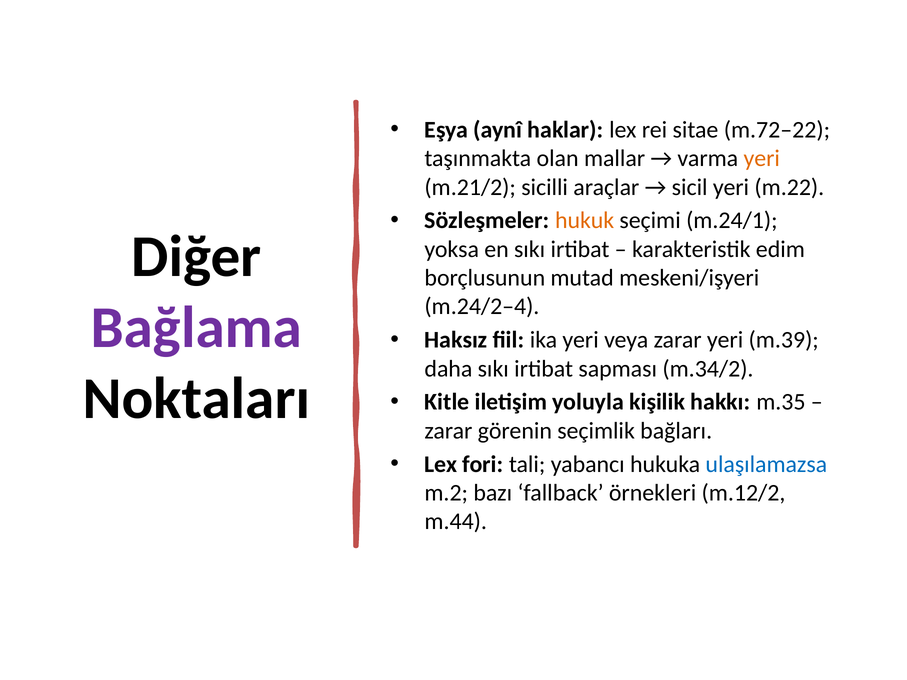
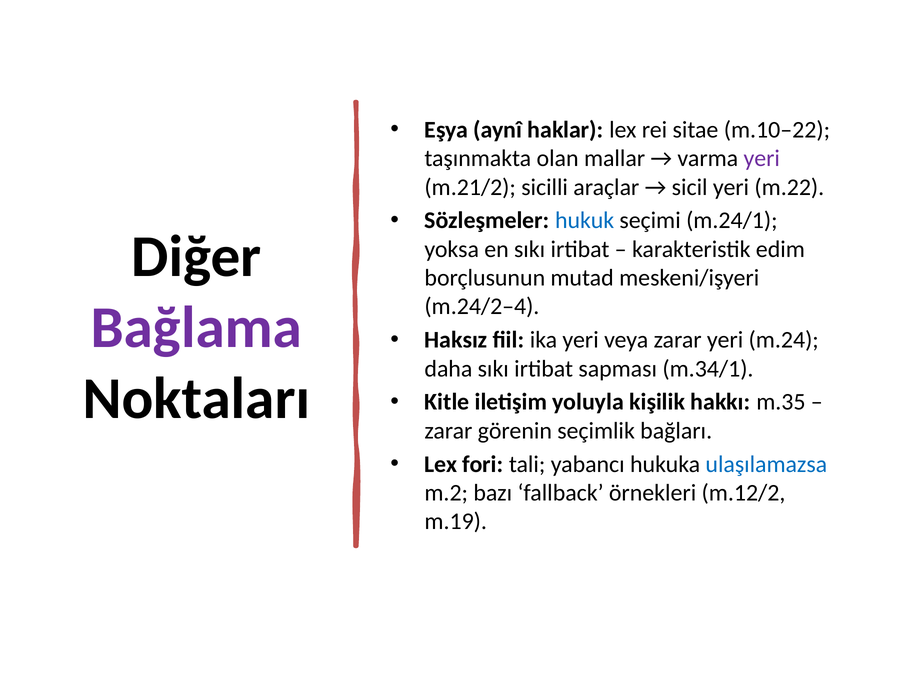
m.72–22: m.72–22 -> m.10–22 (777, 130)
yeri colour: orange -> purple (762, 159)
hukuk colour: orange -> blue (585, 221)
m.39: m.39 -> m.24 (784, 340)
m.34/2: m.34/2 -> m.34/1 (708, 369)
m.44: m.44 -> m.19 (456, 522)
